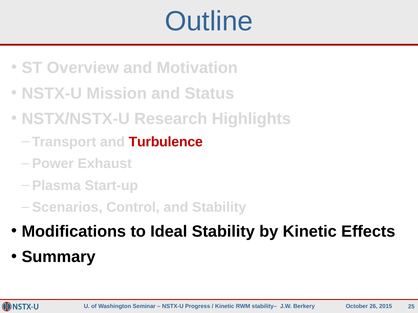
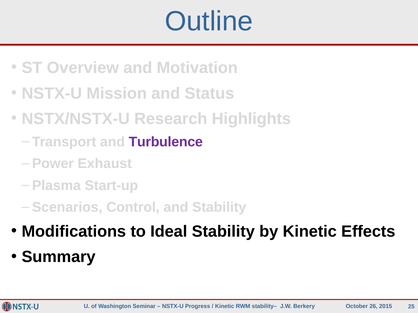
Turbulence colour: red -> purple (166, 142)
